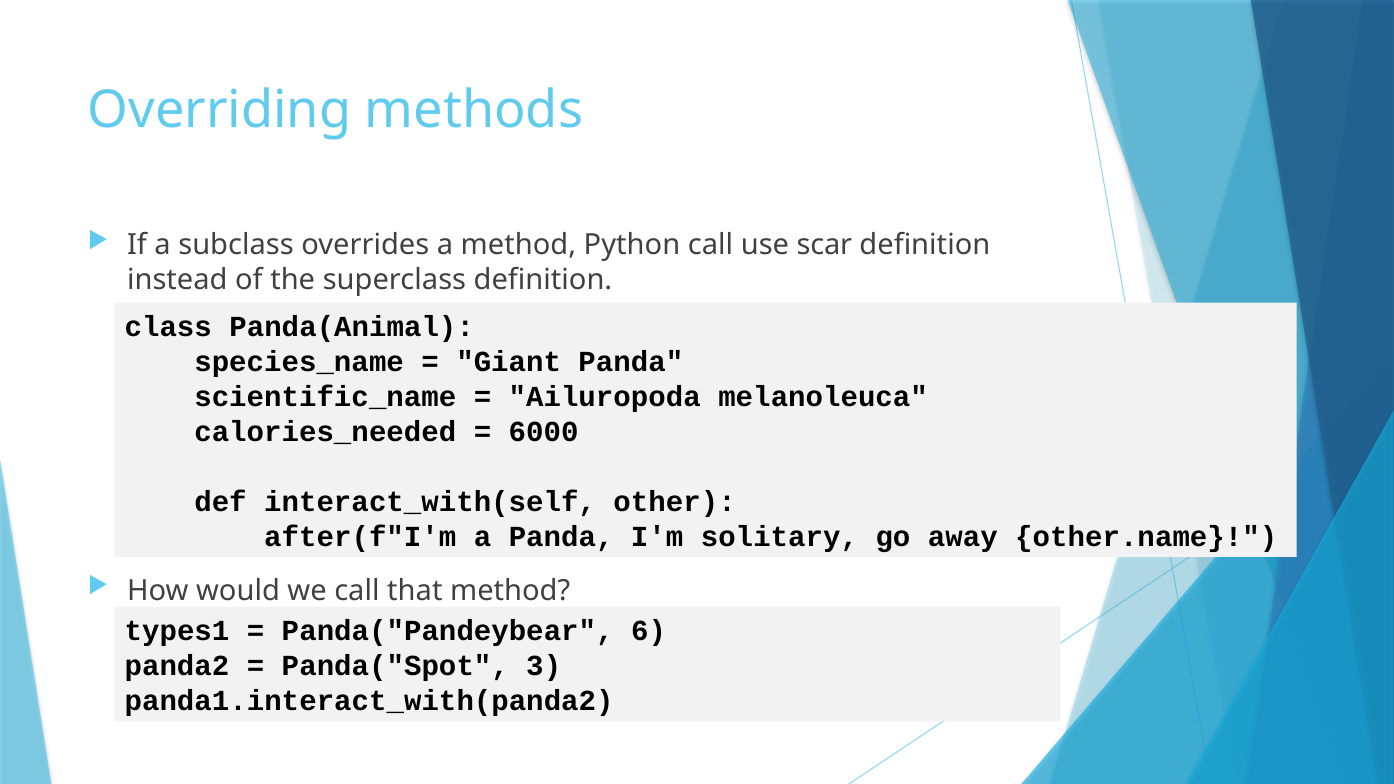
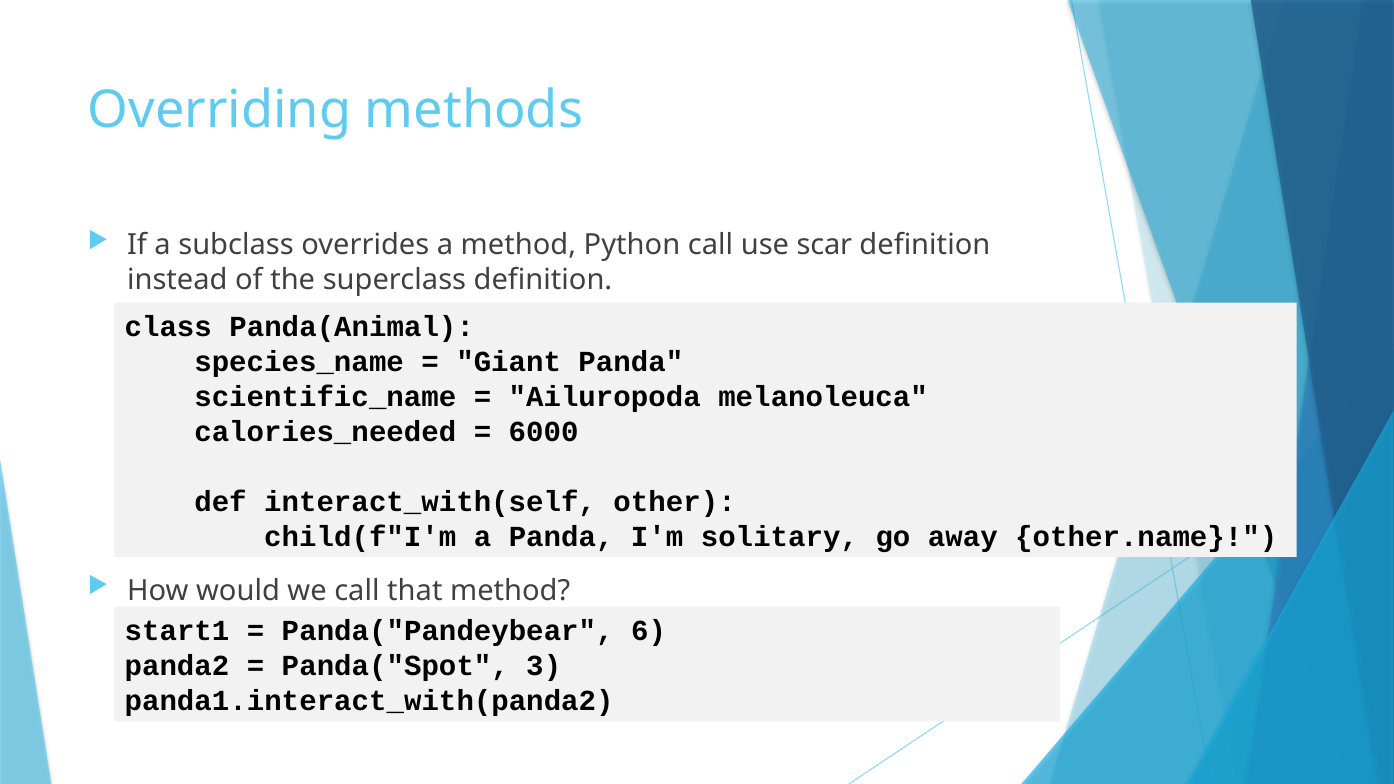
after(f"I'm: after(f"I'm -> child(f"I'm (360, 536)
types1: types1 -> start1 (177, 631)
